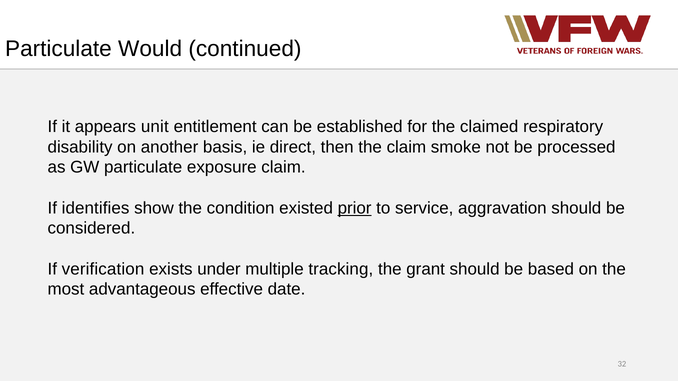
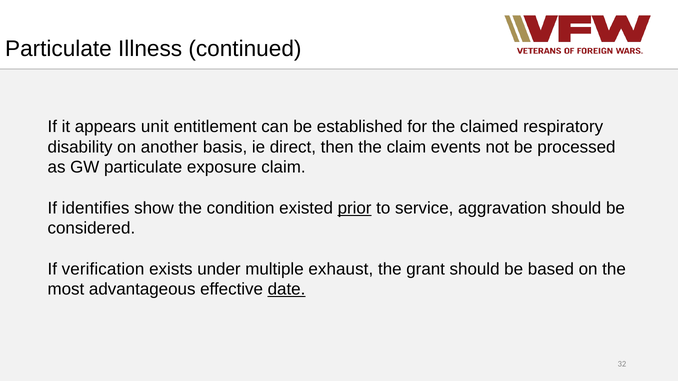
Would: Would -> Illness (150, 49)
smoke: smoke -> events (456, 147)
tracking: tracking -> exhaust (341, 269)
date underline: none -> present (287, 290)
